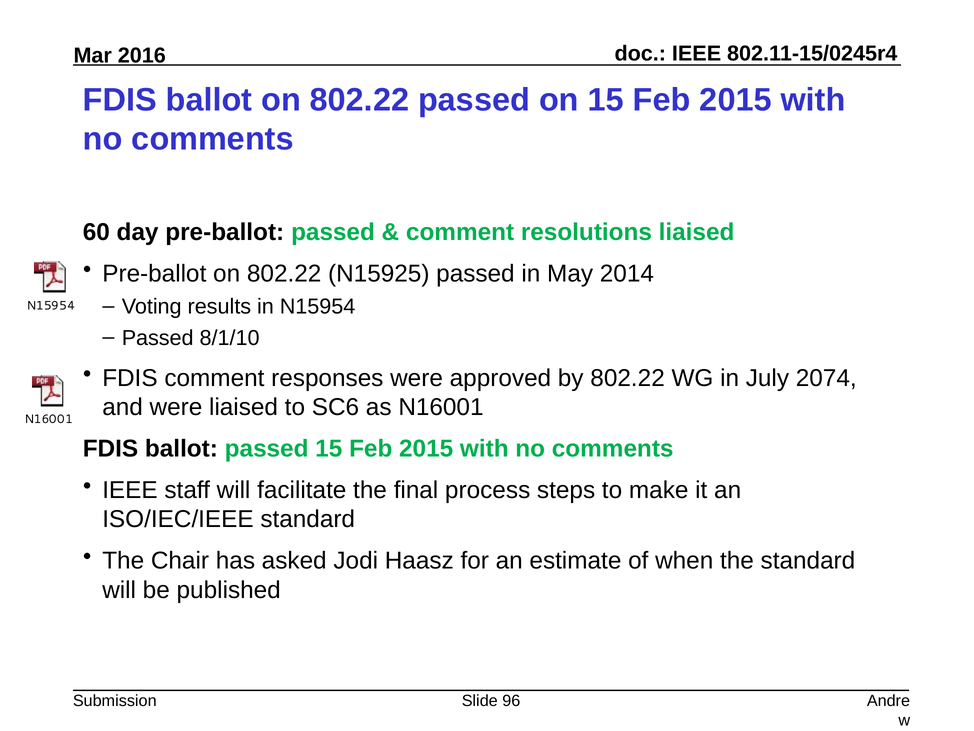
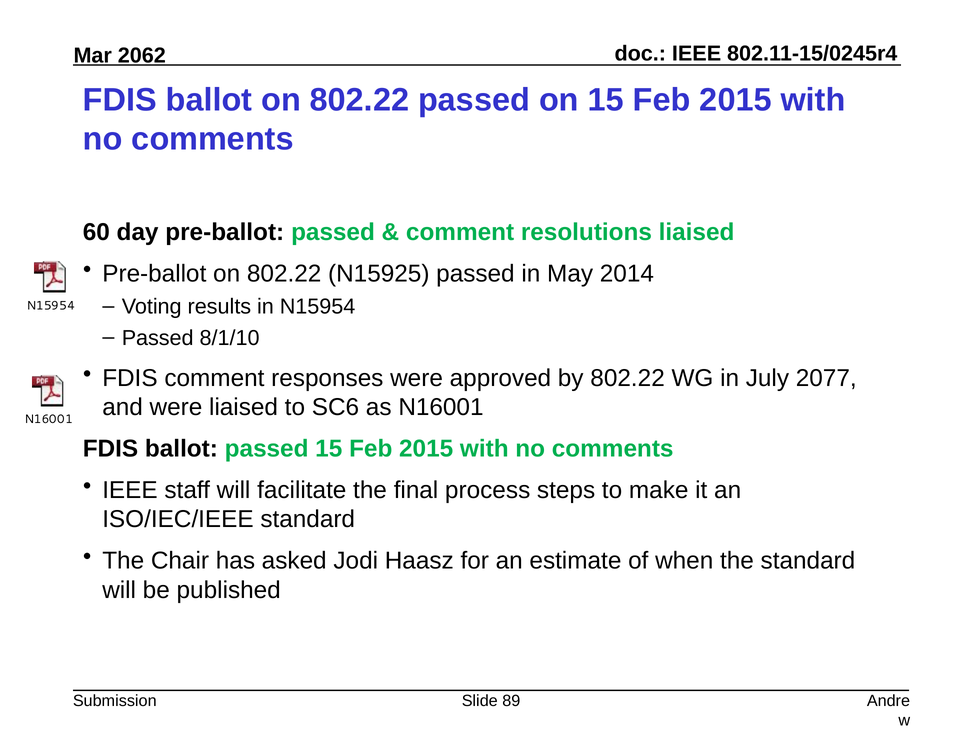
2016: 2016 -> 2062 (142, 55)
2074: 2074 -> 2077 (826, 378)
96: 96 -> 89 (511, 701)
